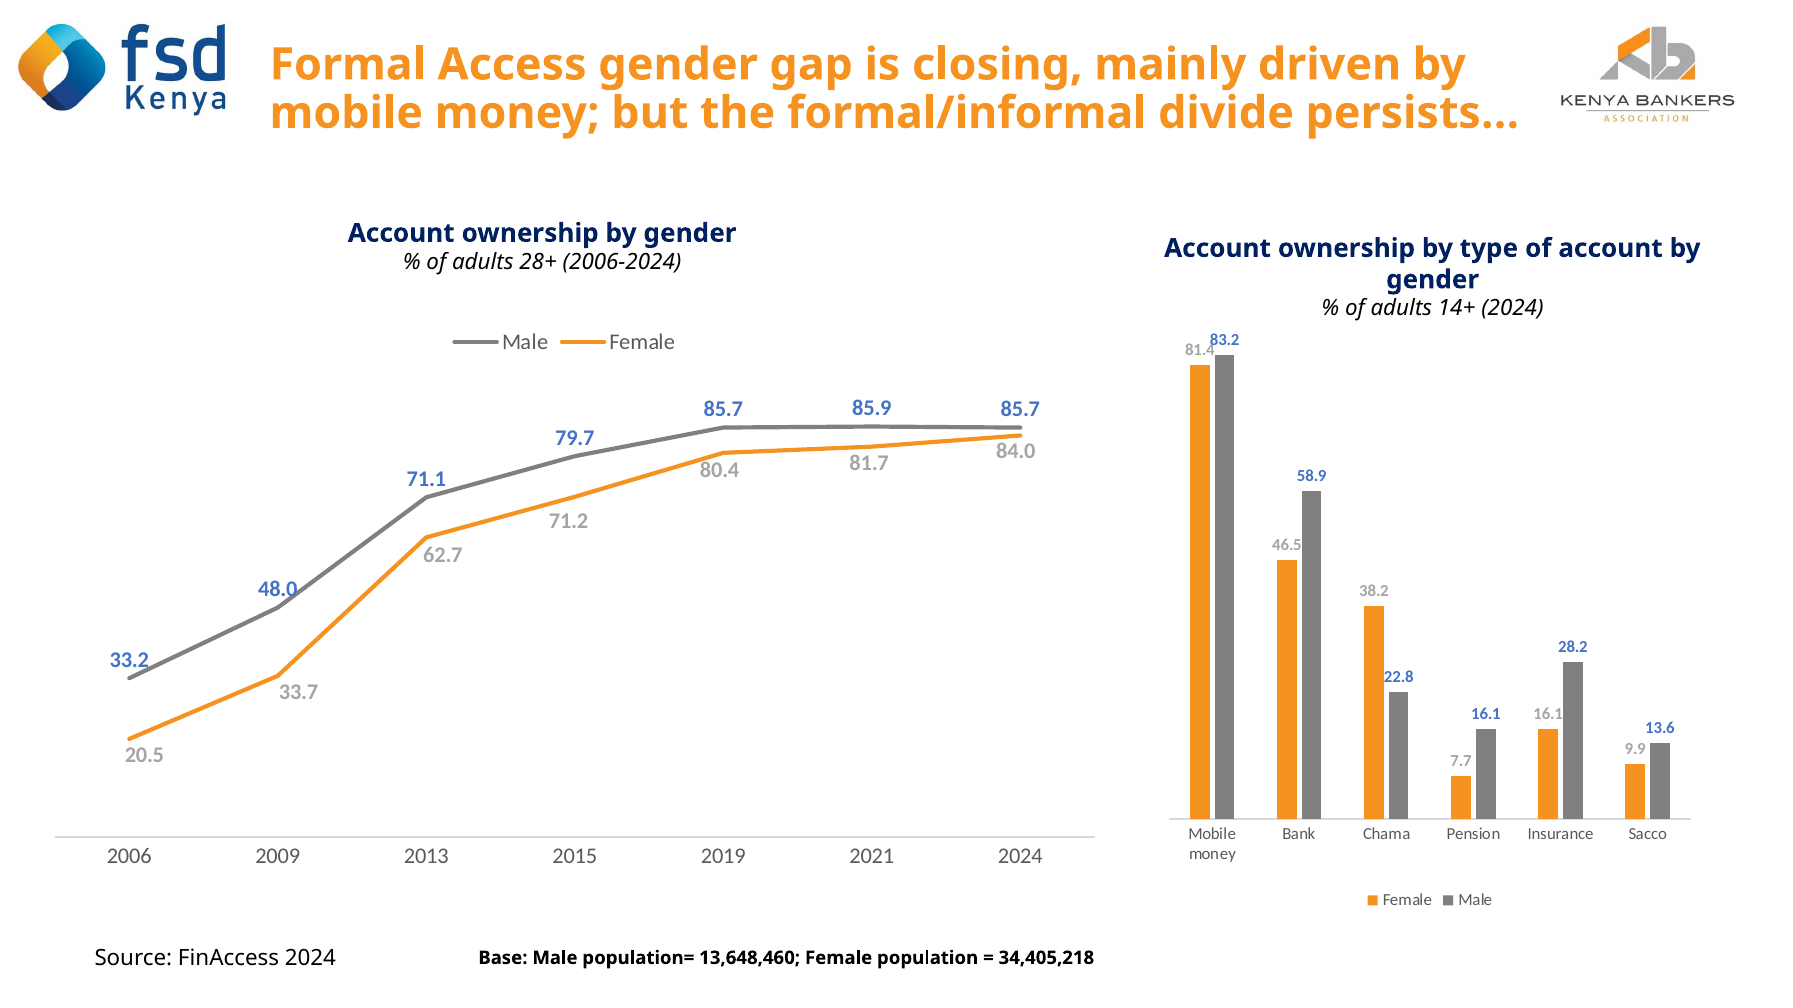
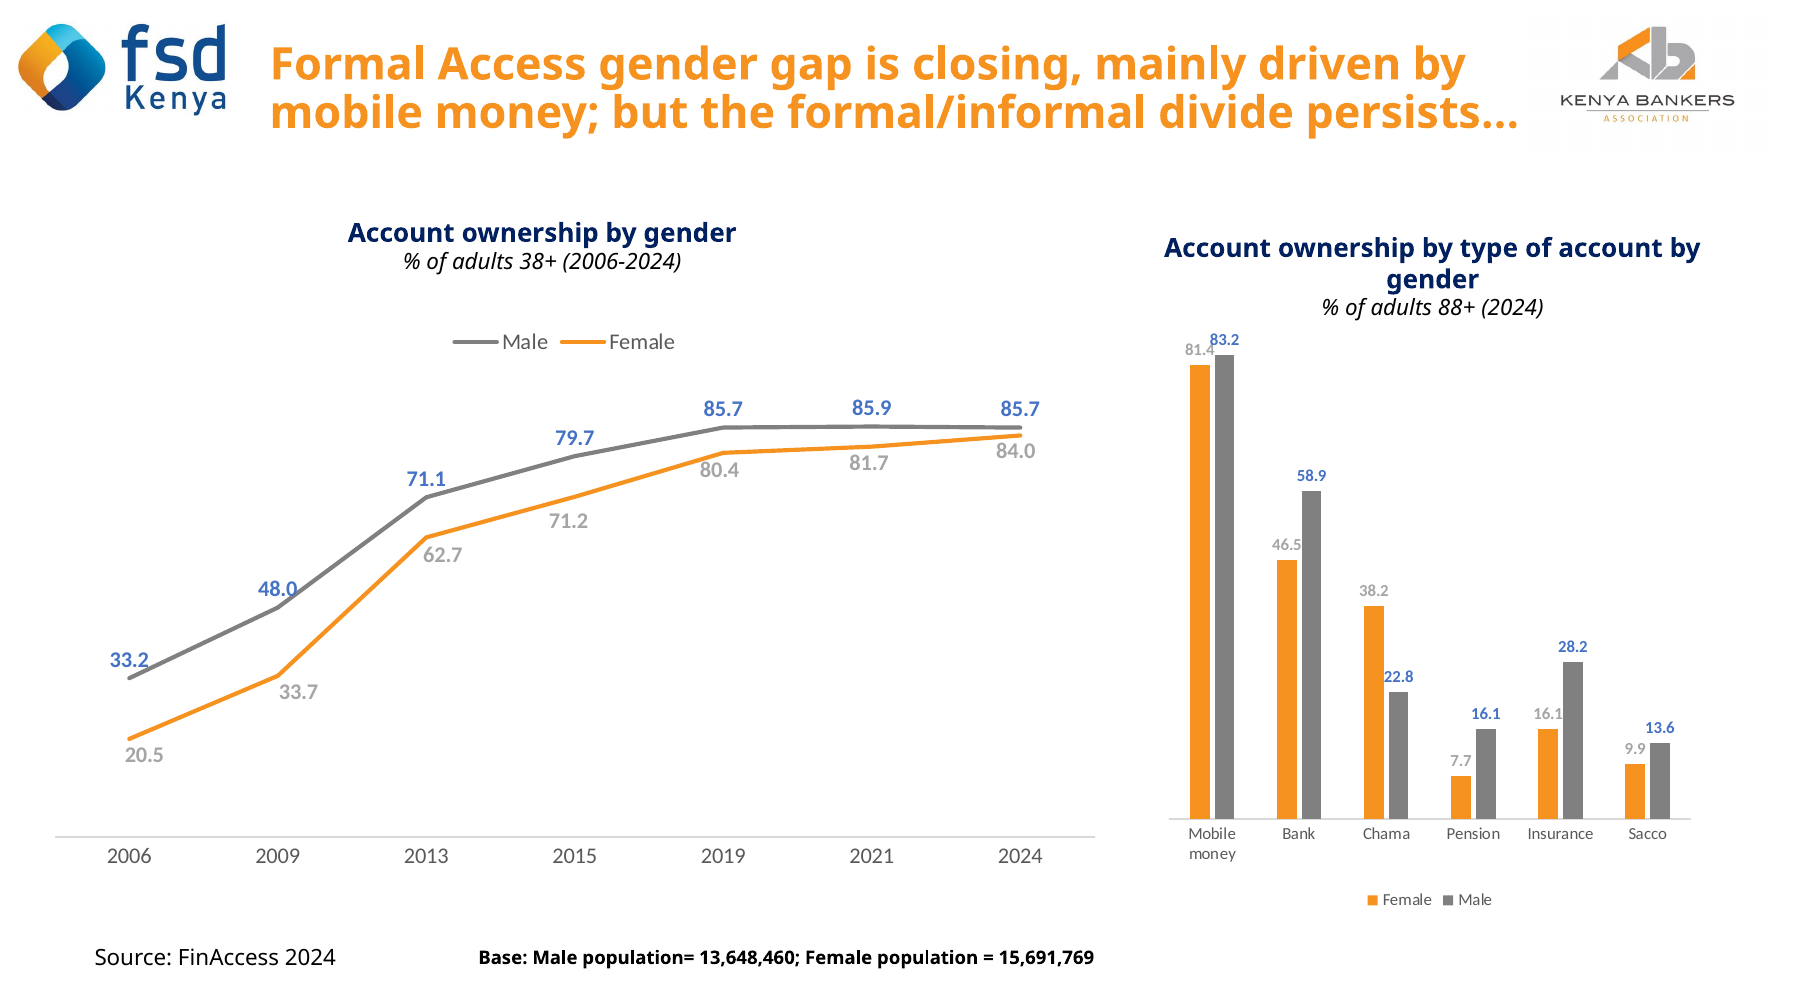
28+: 28+ -> 38+ (538, 262)
14+: 14+ -> 88+ (1457, 309)
34,405,218: 34,405,218 -> 15,691,769 (1046, 958)
